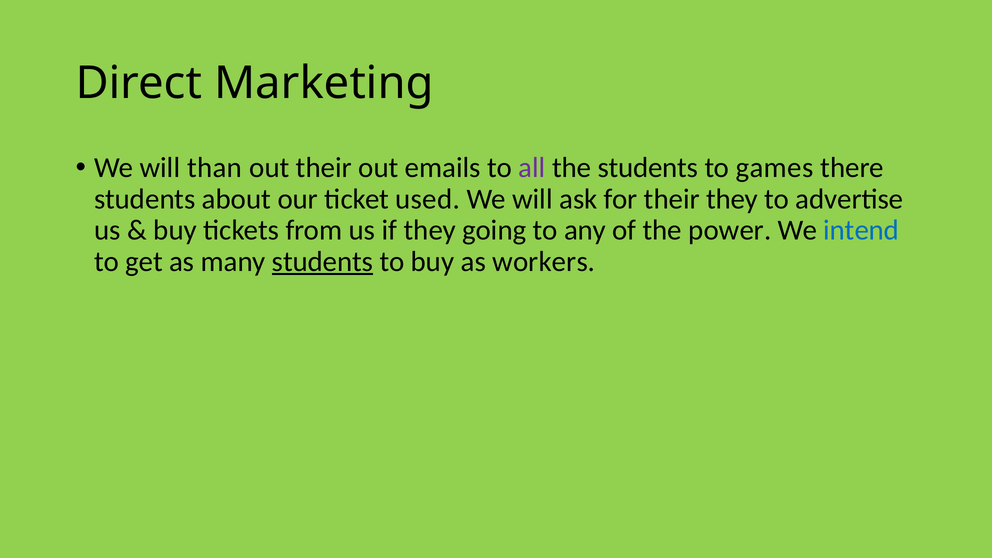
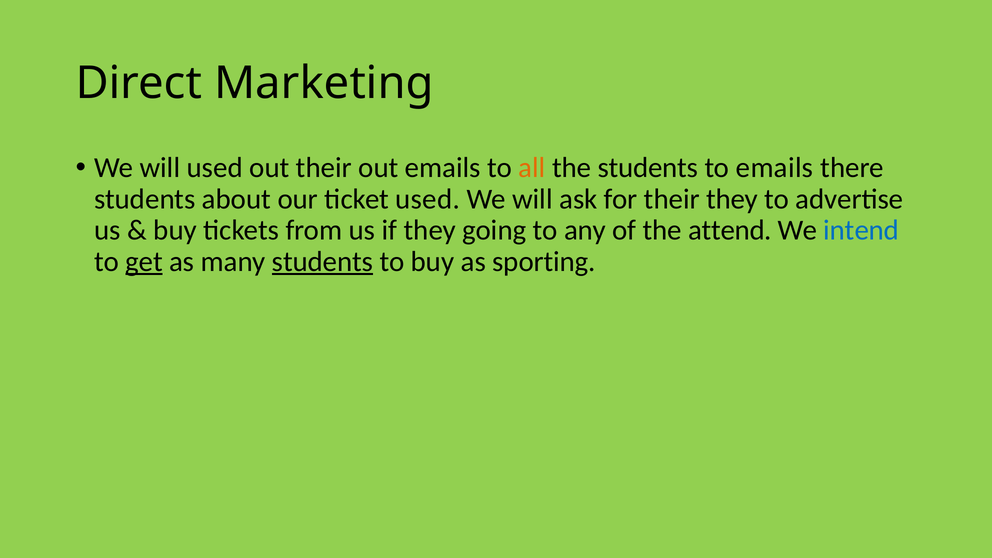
will than: than -> used (215, 168)
all colour: purple -> orange (532, 168)
to games: games -> emails (775, 168)
power: power -> attend (730, 230)
get underline: none -> present (144, 261)
workers: workers -> sporting (544, 261)
